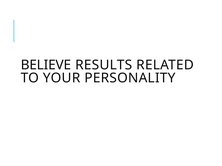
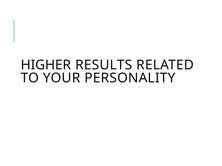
BELIEVE: BELIEVE -> HIGHER (46, 65)
